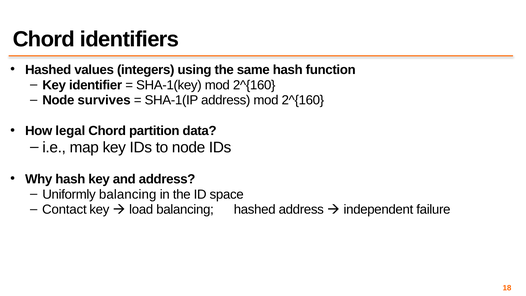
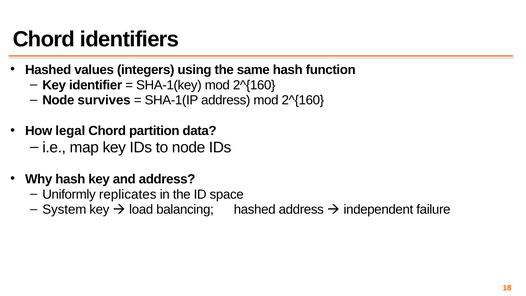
Uniformly balancing: balancing -> replicates (128, 194)
Contact: Contact -> System (64, 210)
